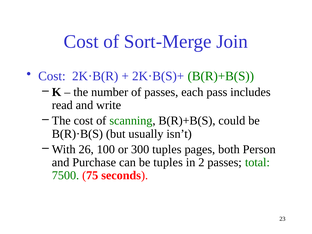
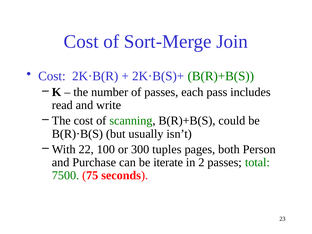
26: 26 -> 22 (86, 149)
be tuples: tuples -> iterate (168, 162)
